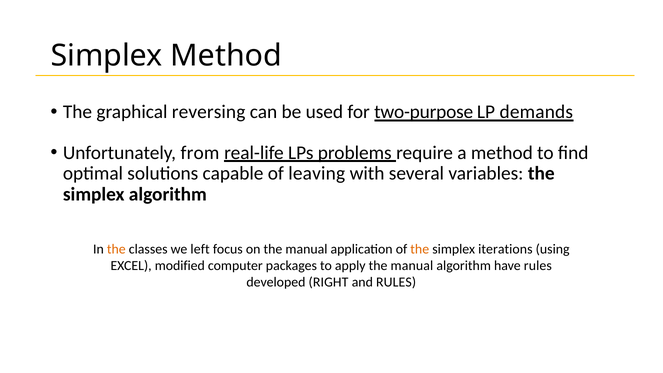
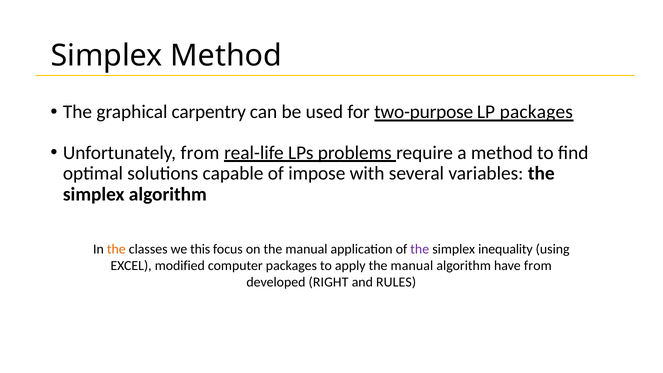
reversing: reversing -> carpentry (209, 112)
LP demands: demands -> packages (536, 112)
leaving: leaving -> impose (317, 174)
left: left -> this (200, 249)
the colour: orange -> purple (420, 249)
iterations: iterations -> inequality (505, 249)
have rules: rules -> from (538, 266)
